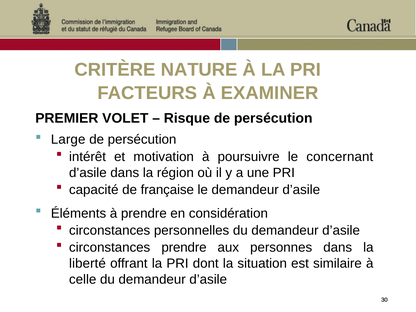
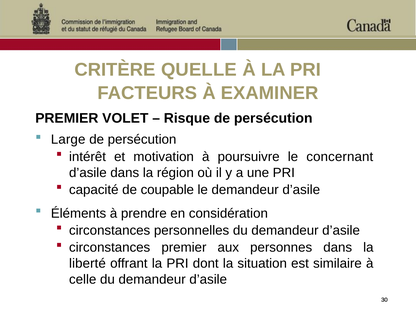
NATURE: NATURE -> QUELLE (199, 70)
française: française -> coupable (167, 190)
circonstances prendre: prendre -> premier (184, 247)
